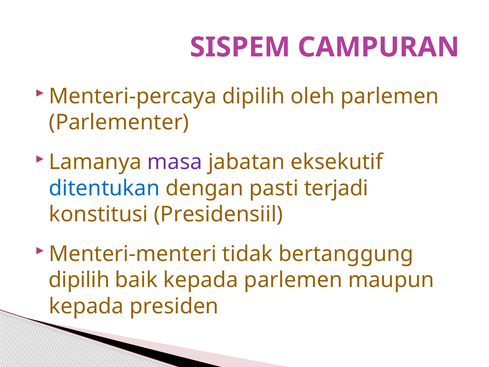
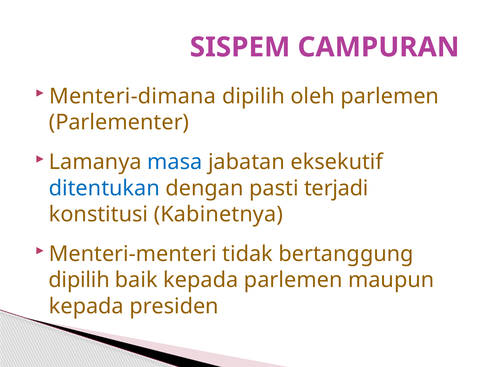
Menteri-percaya: Menteri-percaya -> Menteri-dimana (133, 96)
masa colour: purple -> blue (175, 162)
Presidensiil: Presidensiil -> Kabinetnya (218, 214)
